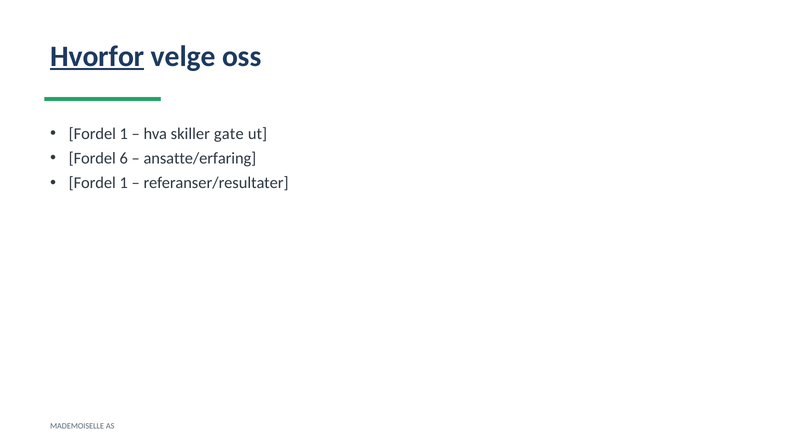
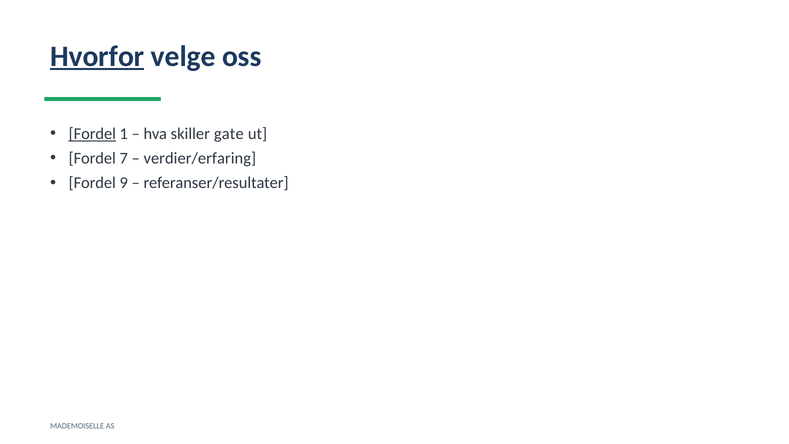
Fordel underline: none -> present (92, 134)
6: 6 -> 7 (124, 158)
ansatte/erfaring: ansatte/erfaring -> verdier/erfaring (200, 158)
1: 1 -> 9 (124, 183)
